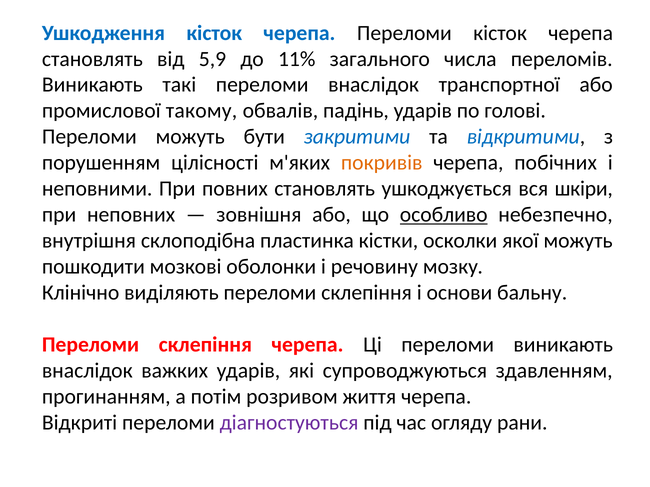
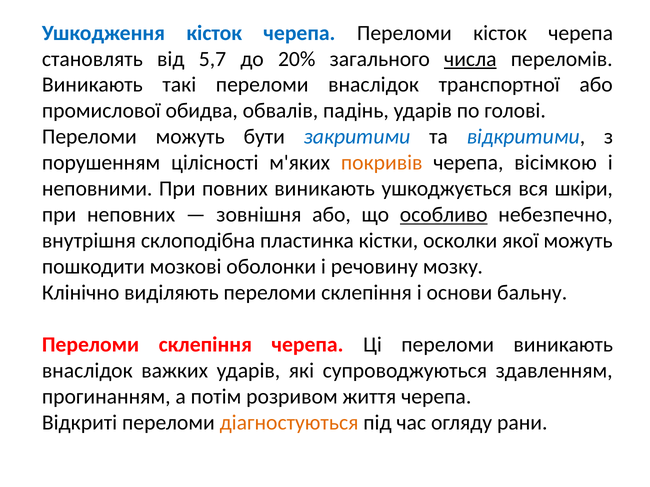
5,9: 5,9 -> 5,7 (212, 59)
11%: 11% -> 20% (297, 59)
числа underline: none -> present (470, 59)
такому: такому -> обидва (202, 111)
побічних: побічних -> вісімкою (556, 163)
повних становлять: становлять -> виникають (325, 189)
діагностуються colour: purple -> orange (289, 423)
